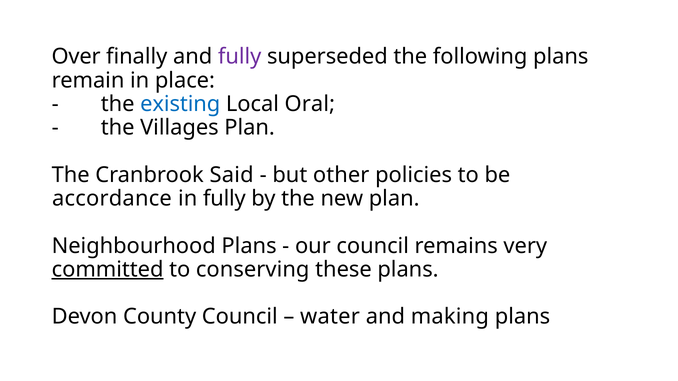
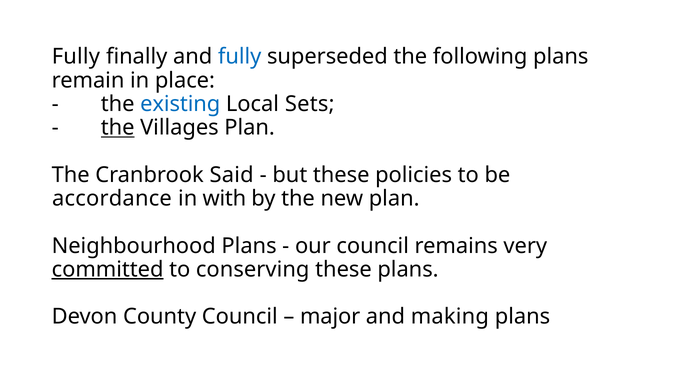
Over: Over -> Fully (76, 57)
fully colour: purple -> blue (240, 57)
Oral: Oral -> Sets (310, 104)
the underline: none -> present (118, 128)
but other: other -> these (341, 175)
in fully: fully -> with (224, 199)
water: water -> major (330, 317)
